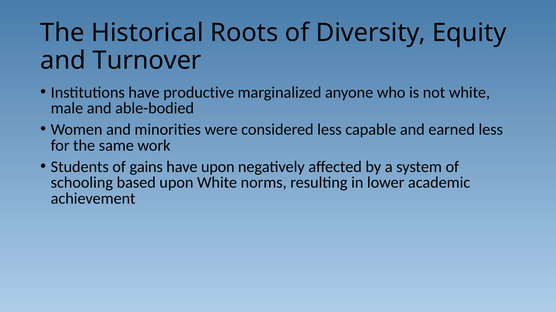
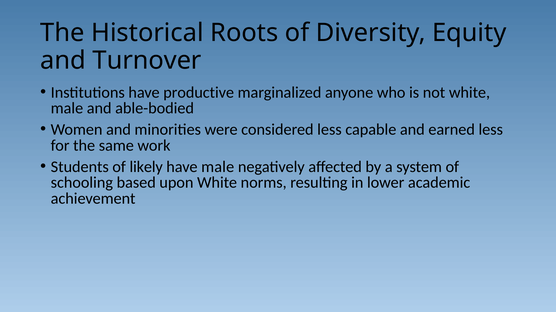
gains: gains -> likely (146, 167)
have upon: upon -> male (218, 167)
